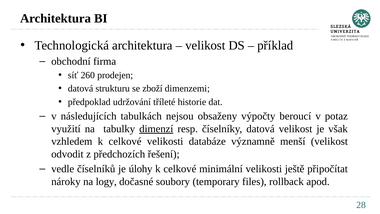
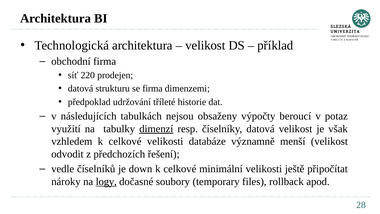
260: 260 -> 220 (88, 75)
se zboží: zboží -> firma (152, 88)
úlohy: úlohy -> down (141, 169)
logy underline: none -> present (106, 181)
